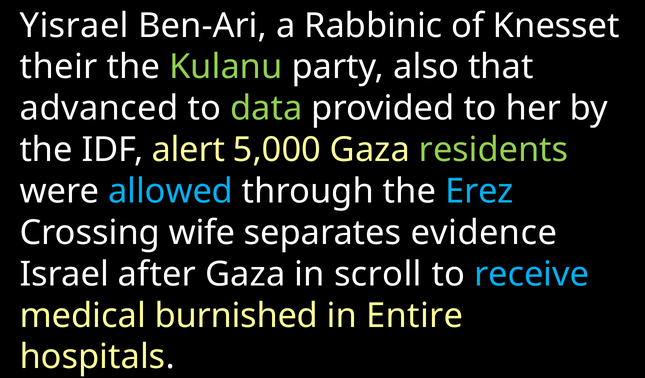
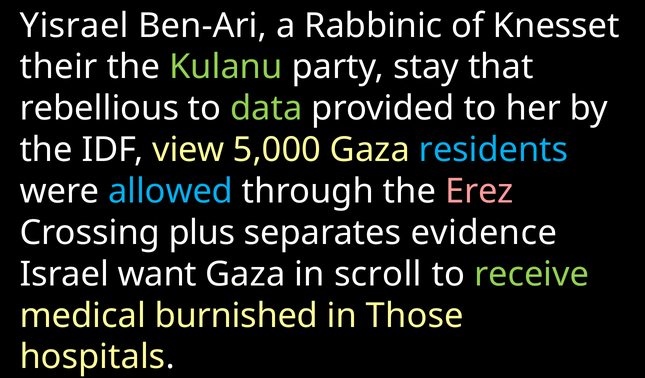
also: also -> stay (426, 67)
advanced: advanced -> rebellious (99, 108)
alert: alert -> view (188, 150)
residents colour: light green -> light blue (494, 150)
Erez colour: light blue -> pink (479, 191)
wife: wife -> plus (202, 233)
after: after -> want (157, 274)
receive colour: light blue -> light green (532, 274)
Entire: Entire -> Those (415, 316)
